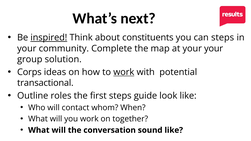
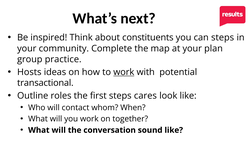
inspired underline: present -> none (49, 38)
your your: your -> plan (214, 49)
solution: solution -> practice (63, 59)
Corps: Corps -> Hosts (29, 72)
guide: guide -> cares (145, 96)
